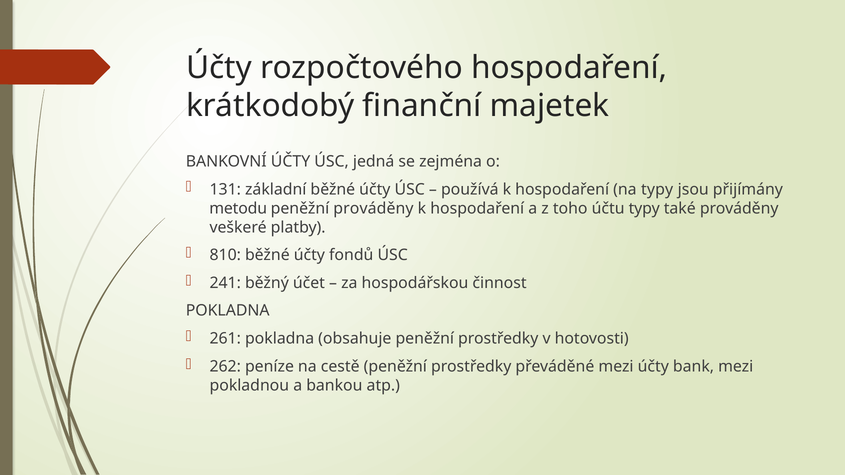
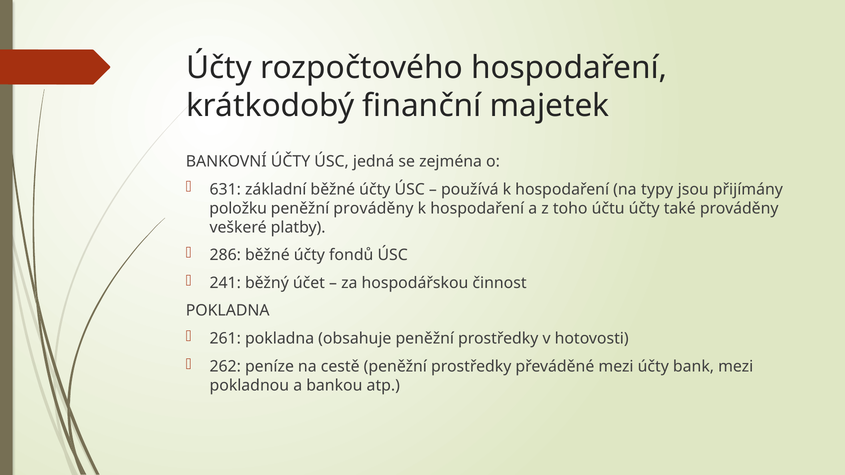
131: 131 -> 631 (225, 189)
metodu: metodu -> položku (238, 208)
účtu typy: typy -> účty (644, 208)
810: 810 -> 286 (225, 255)
